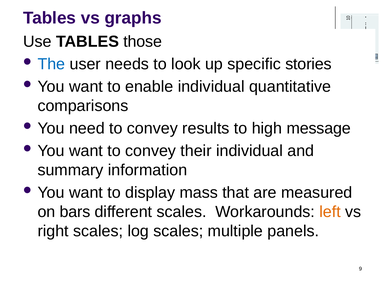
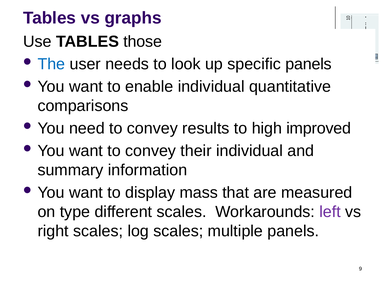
specific stories: stories -> panels (309, 64)
message: message -> improved (319, 128)
bars: bars -> type (75, 212)
left colour: orange -> purple (330, 212)
